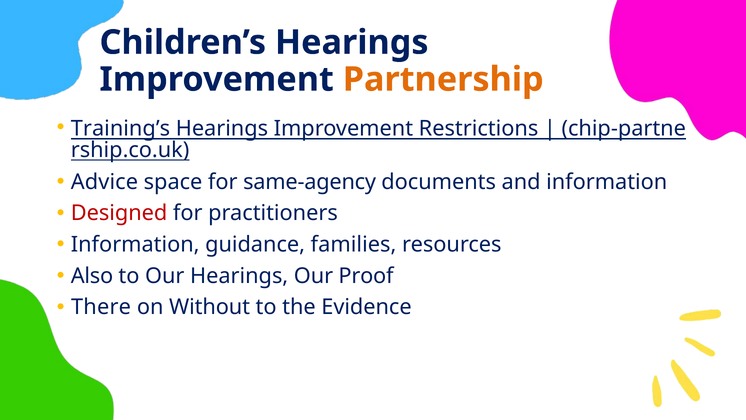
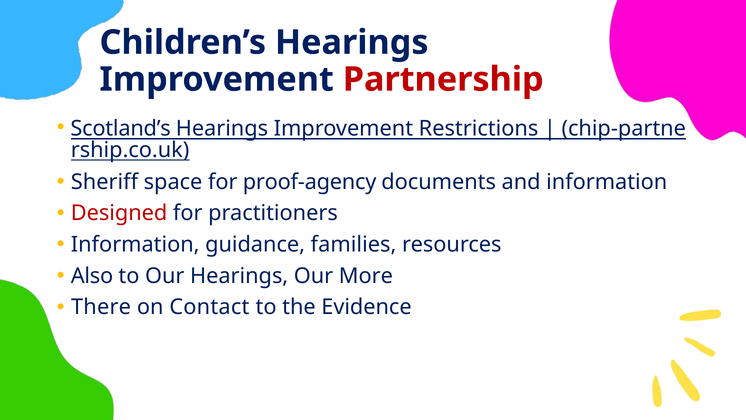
Partnership colour: orange -> red (443, 79)
Training’s: Training’s -> Scotland’s (121, 129)
Advice: Advice -> Sheriff (105, 182)
same-agency: same-agency -> proof-agency (310, 182)
Proof: Proof -> More (366, 276)
Without: Without -> Contact (209, 307)
